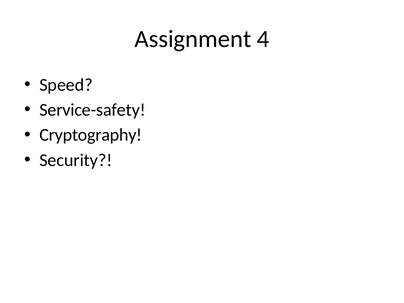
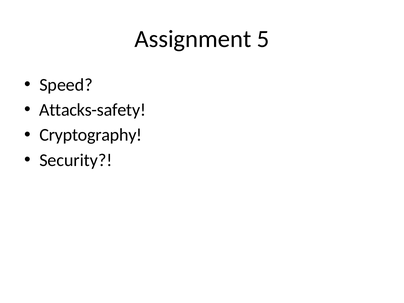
4: 4 -> 5 (263, 39)
Service-safety: Service-safety -> Attacks-safety (93, 110)
